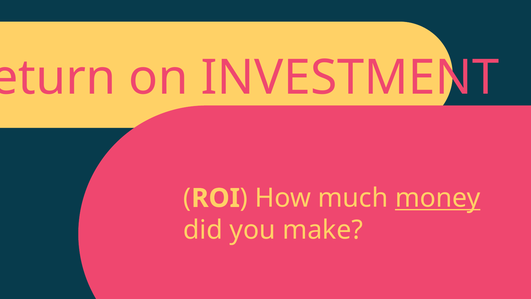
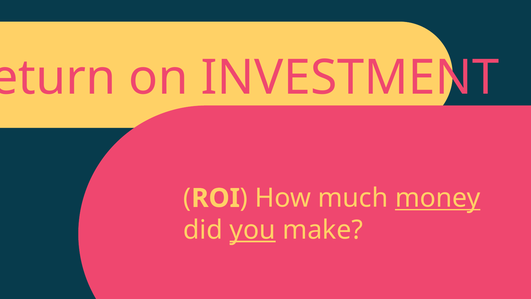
you underline: none -> present (253, 230)
